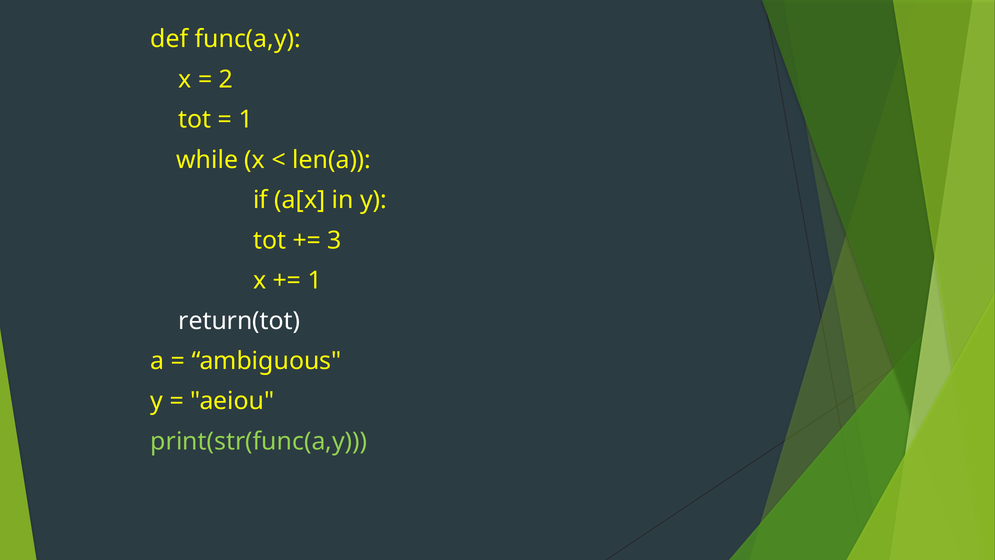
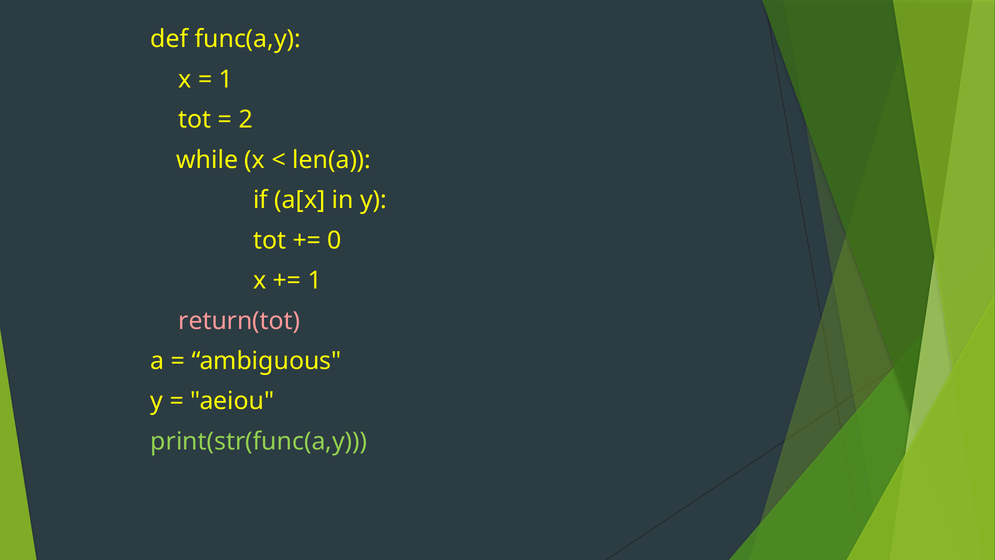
2: 2 -> 1 (226, 79)
1: 1 -> 2 (246, 120)
3: 3 -> 0 (335, 240)
return(tot colour: white -> pink (239, 321)
